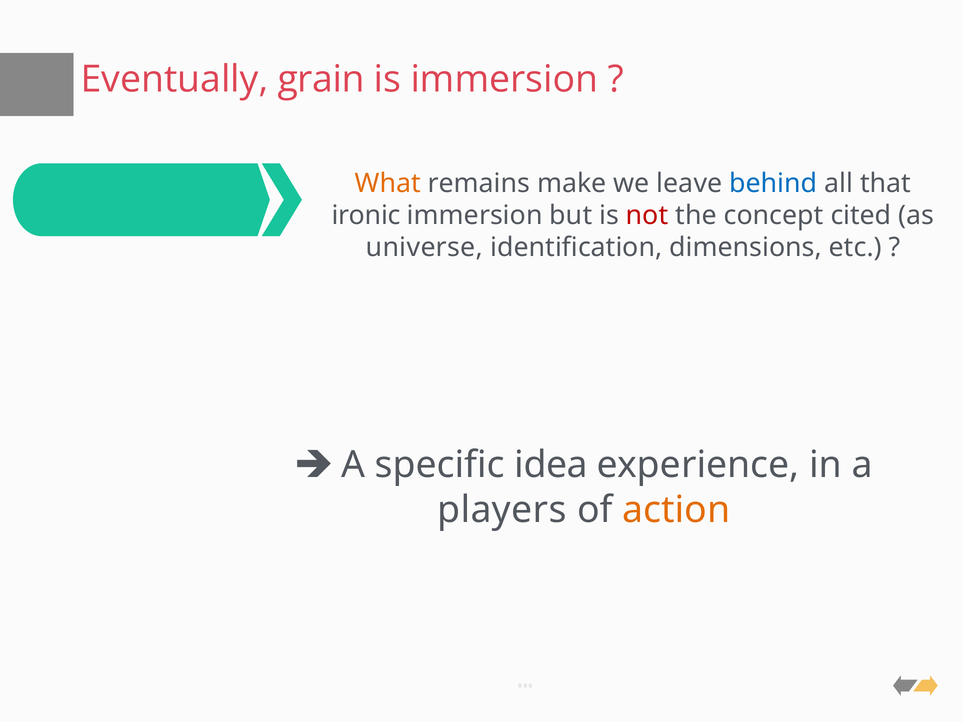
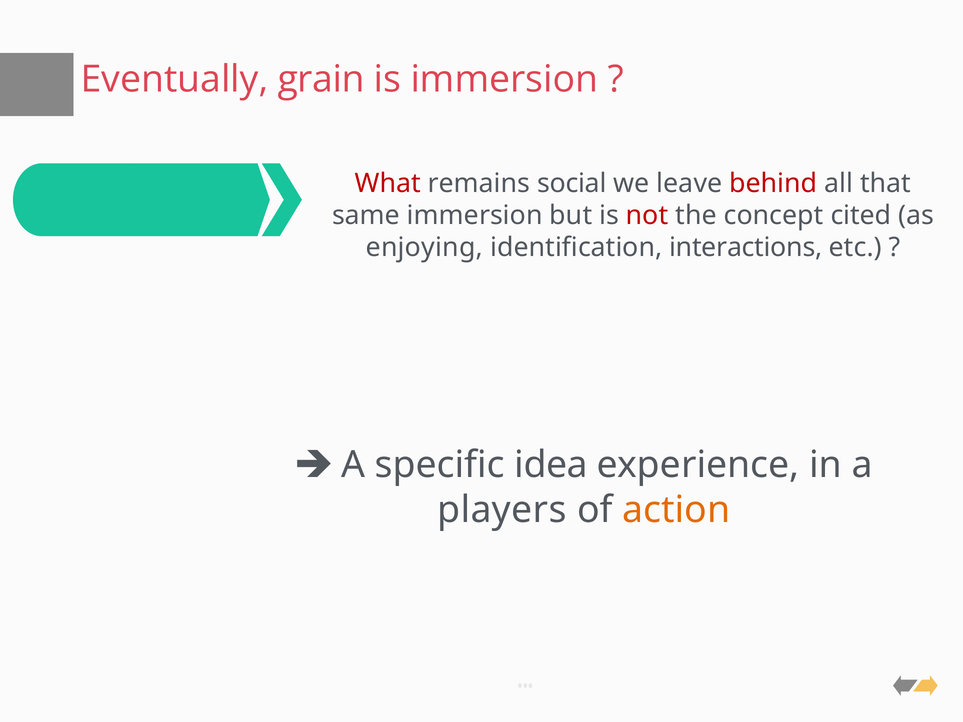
What colour: orange -> red (388, 184)
make: make -> social (572, 184)
behind colour: blue -> red (773, 184)
ironic: ironic -> same (366, 216)
universe: universe -> enjoying (424, 248)
dimensions: dimensions -> interactions (746, 248)
